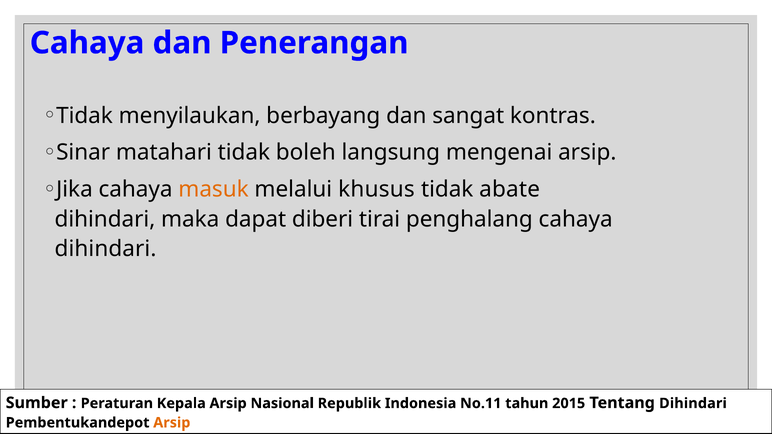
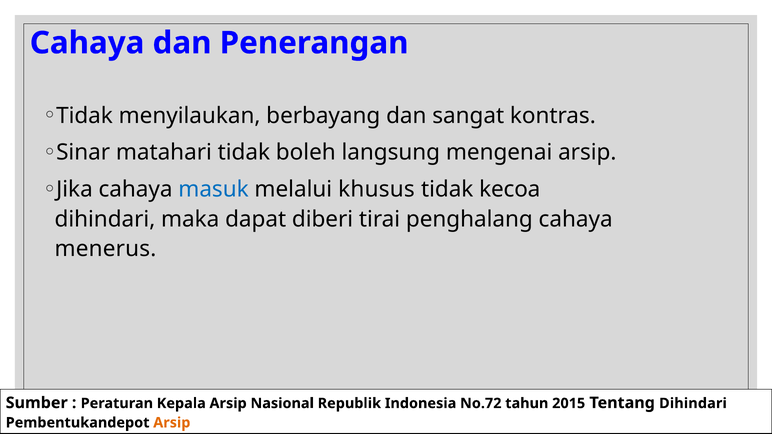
masuk colour: orange -> blue (214, 190)
abate: abate -> kecoa (510, 190)
dihindari: dihindari -> menerus (105, 249)
No.11: No.11 -> No.72 (481, 404)
